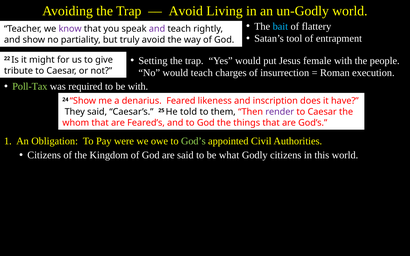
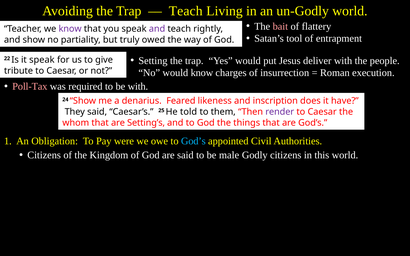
Avoid: Avoid -> Teach (186, 11)
bait colour: light blue -> pink (280, 26)
truly avoid: avoid -> owed (154, 40)
female: female -> deliver (317, 61)
it might: might -> speak (42, 60)
would teach: teach -> know (202, 73)
Poll-Tax colour: light green -> pink (30, 87)
Feared’s: Feared’s -> Setting’s (146, 123)
God’s colour: light green -> light blue (193, 141)
what: what -> male (229, 155)
